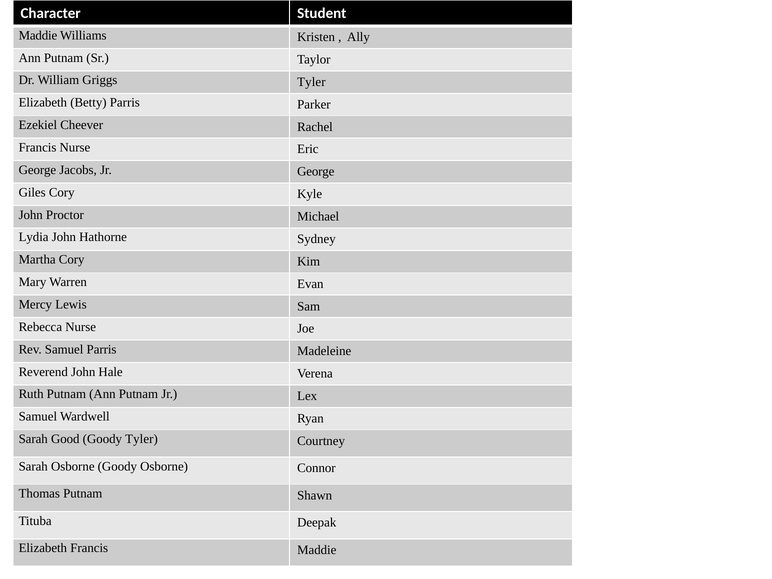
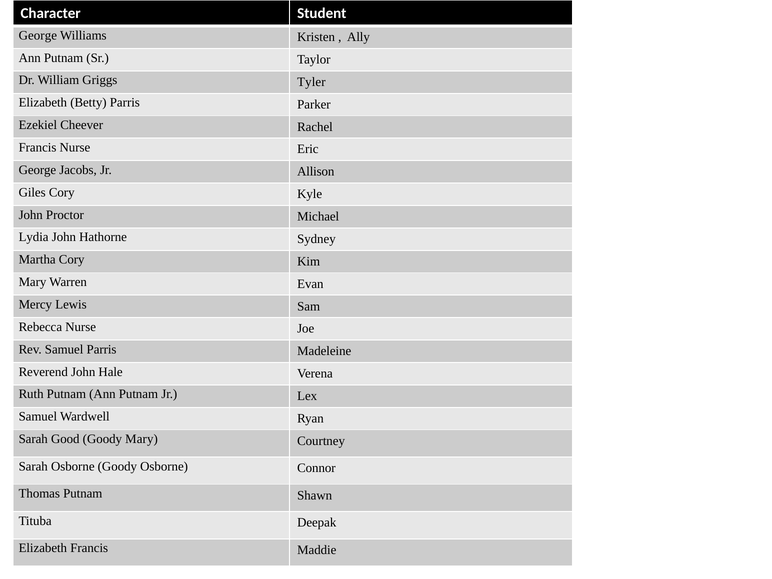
Maddie: Maddie -> George (38, 35)
Jr George: George -> Allison (316, 172)
Goody Tyler: Tyler -> Mary (142, 439)
